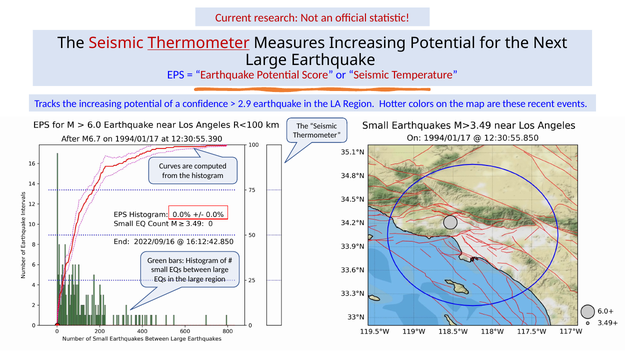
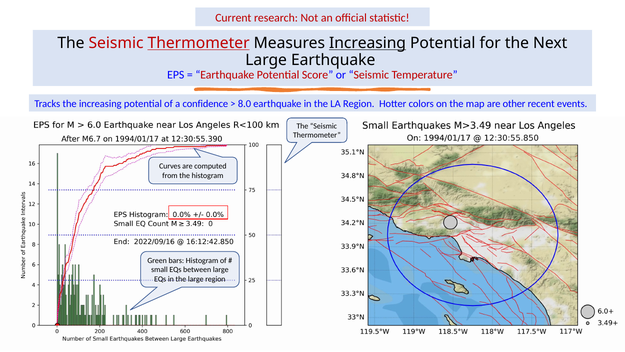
Increasing underline: none -> present (368, 43)
2.9: 2.9 -> 8.0 (244, 103)
these: these -> other (514, 103)
